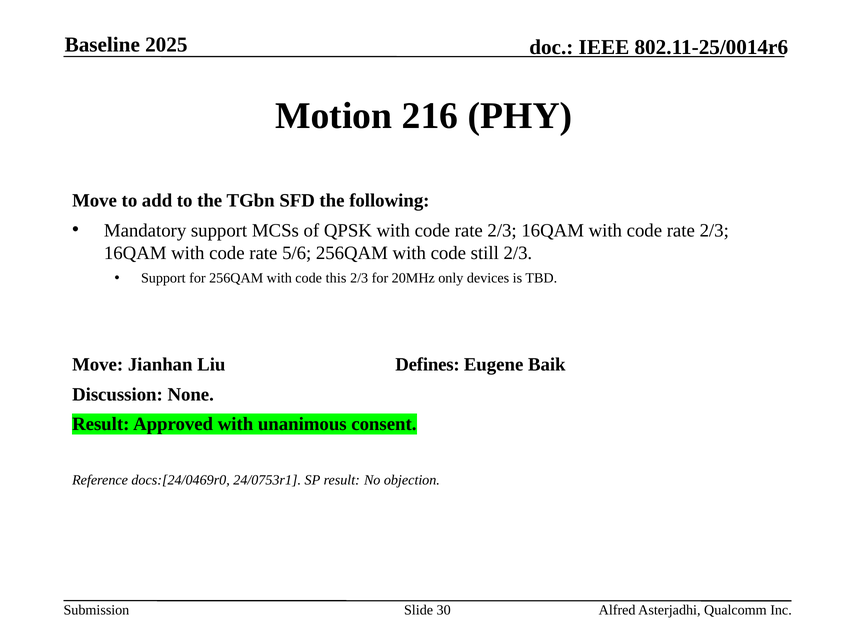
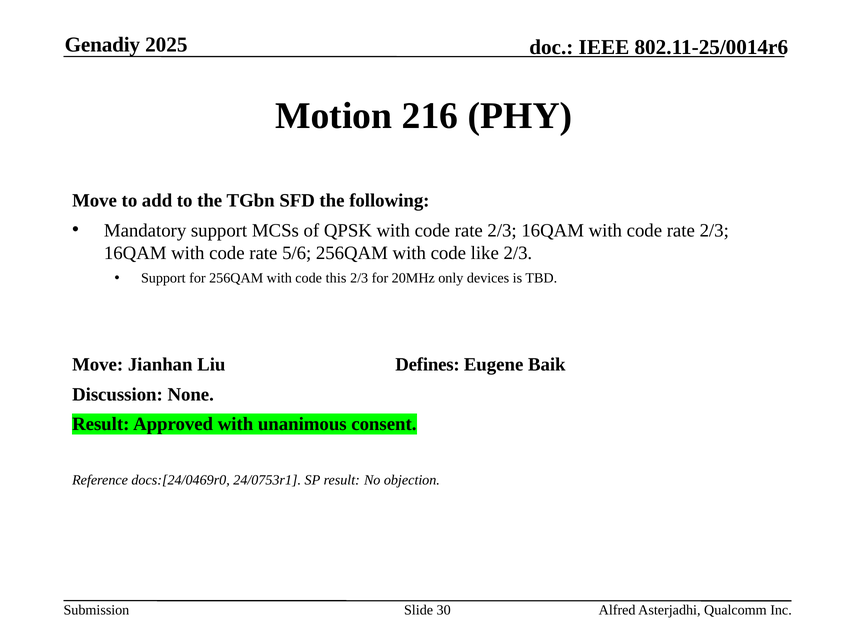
Baseline: Baseline -> Genadiy (102, 45)
still: still -> like (485, 253)
